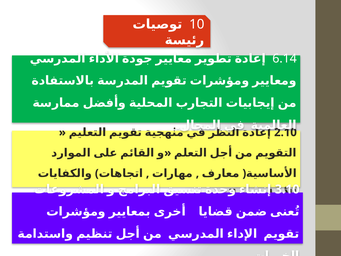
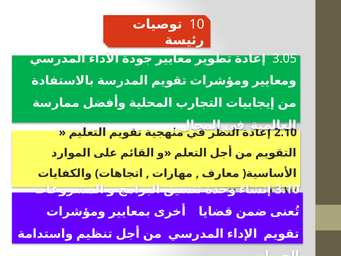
6.14: 6.14 -> 3.05 (285, 58)
